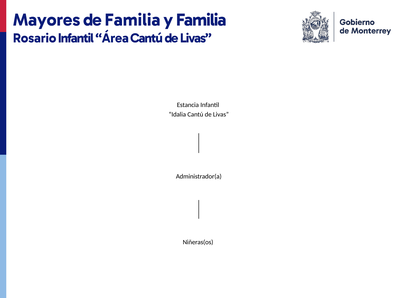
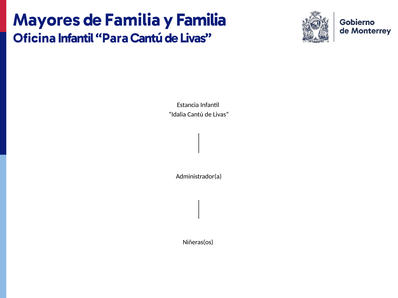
Rosario: Rosario -> Oficina (35, 38)
Área: Área -> Para (112, 38)
